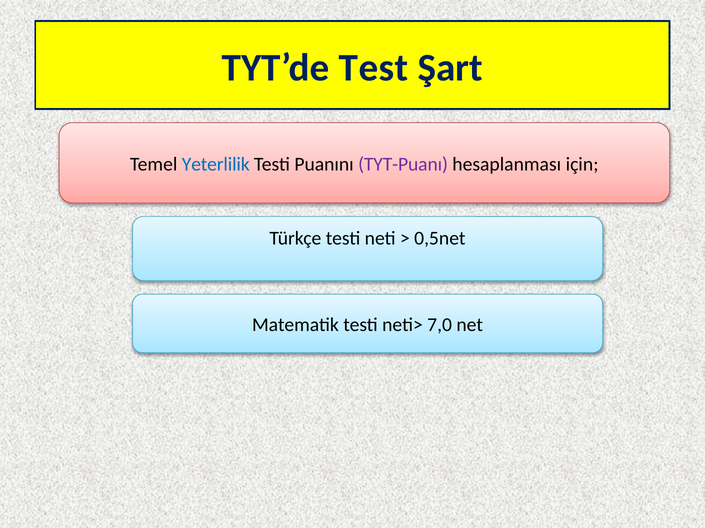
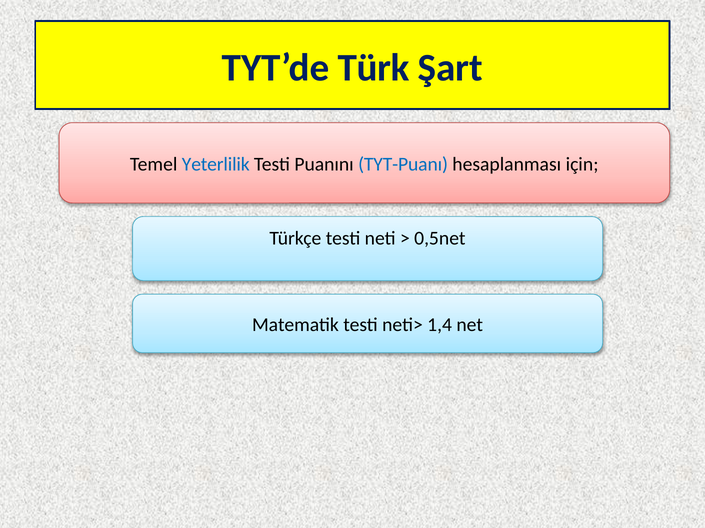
Test: Test -> Türk (374, 68)
TYT-Puanı colour: purple -> blue (403, 164)
7,0: 7,0 -> 1,4 (440, 325)
